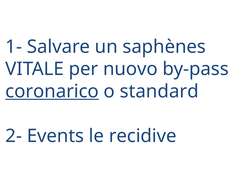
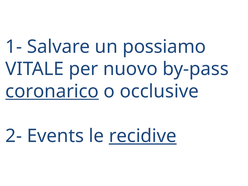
saphènes: saphènes -> possiamo (164, 47)
standard: standard -> occlusive (159, 91)
recidive underline: none -> present (143, 136)
